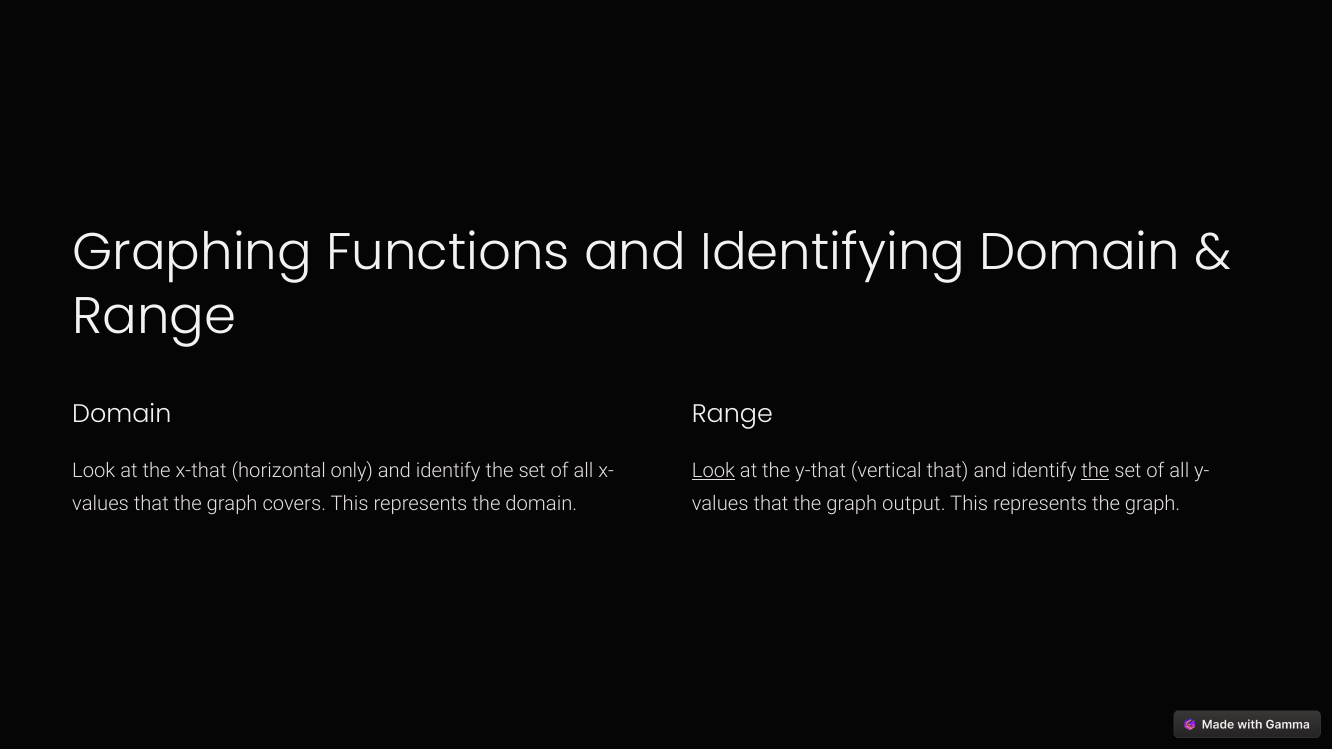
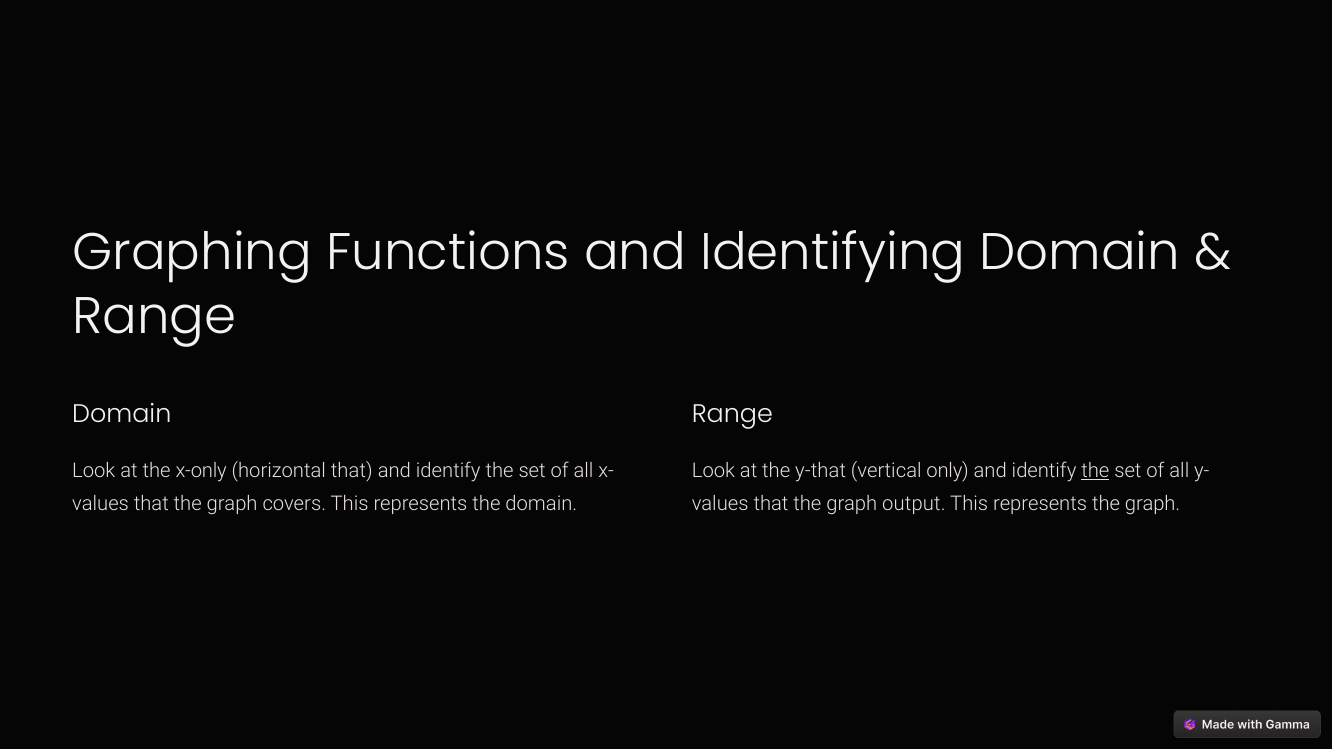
x-that: x-that -> x-only (201, 471)
horizontal only: only -> that (352, 471)
Look underline: present -> none (713, 471)
vertical that: that -> only (948, 471)
